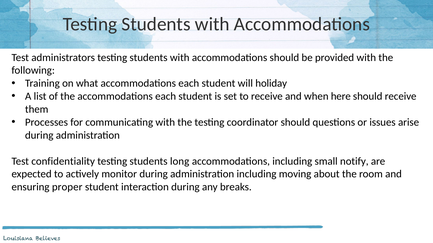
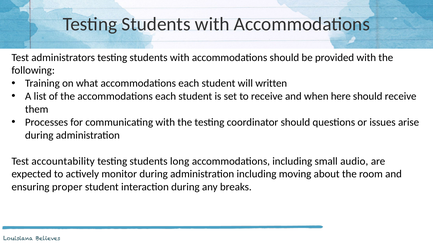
holiday: holiday -> written (271, 84)
confidentiality: confidentiality -> accountability (63, 162)
notify: notify -> audio (354, 162)
